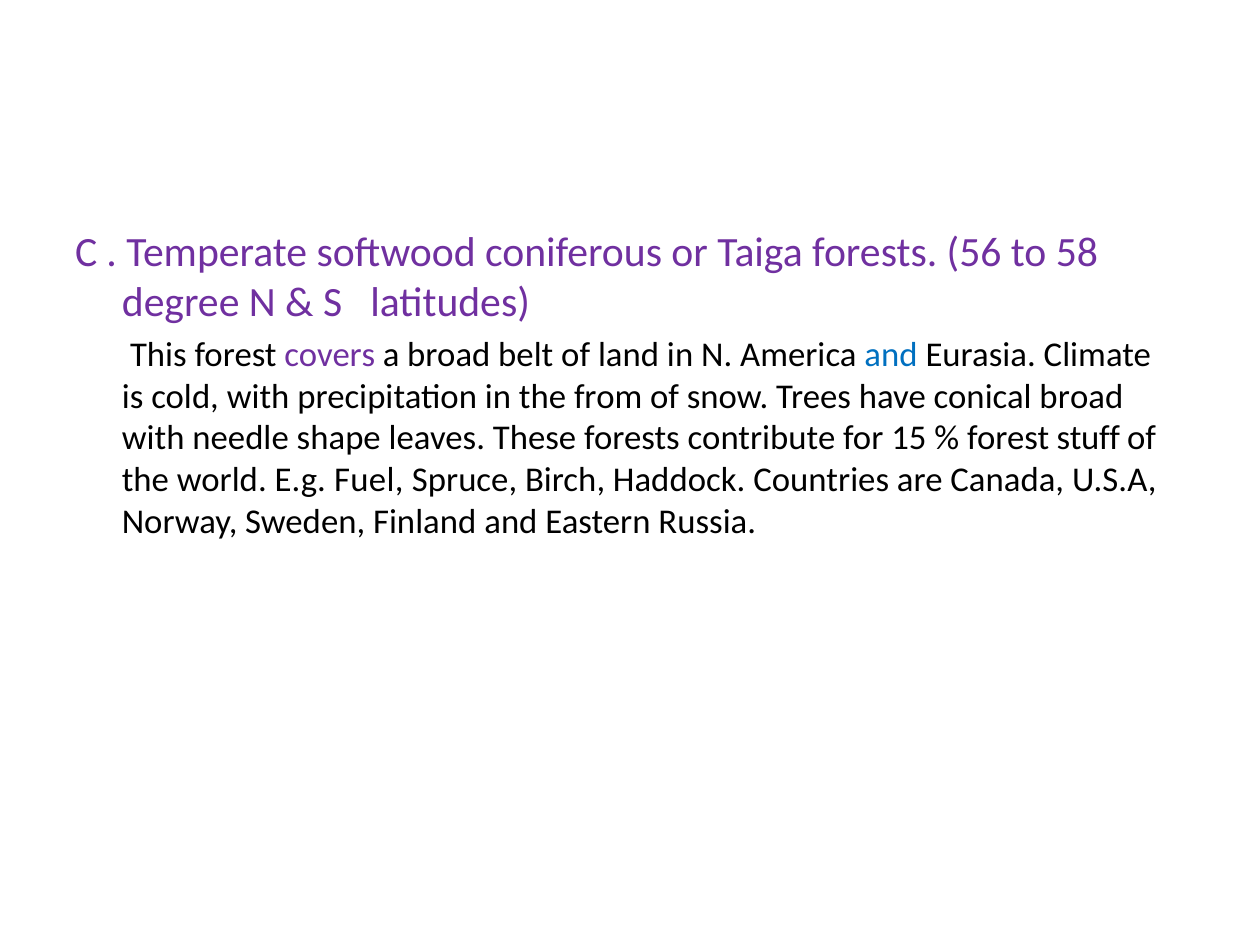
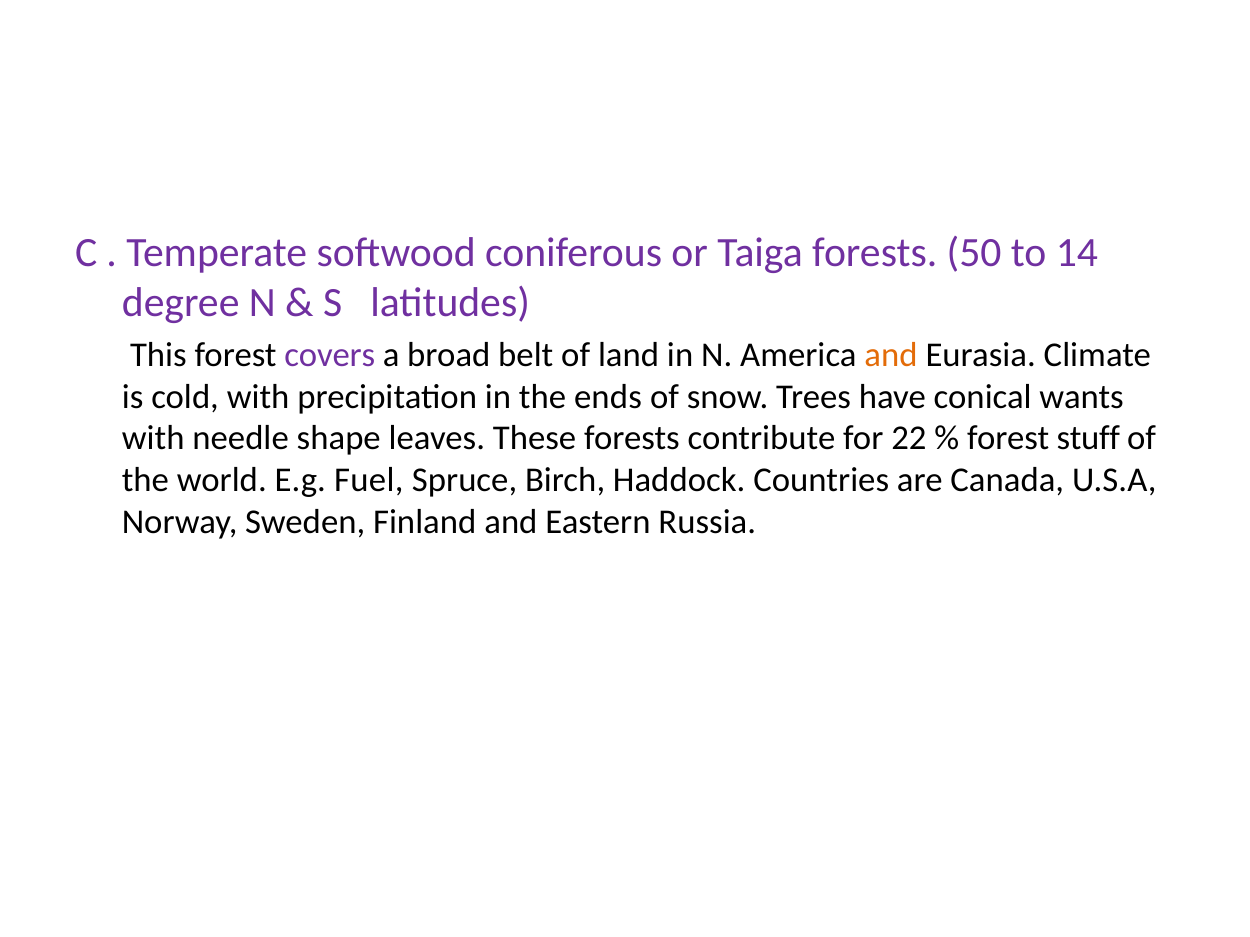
56: 56 -> 50 (974, 253)
58: 58 -> 14 (1077, 253)
and colour: blue -> orange (891, 355)
from: from -> ends (608, 397)
conical broad: broad -> wants (1082, 397)
15: 15 -> 22 (909, 439)
